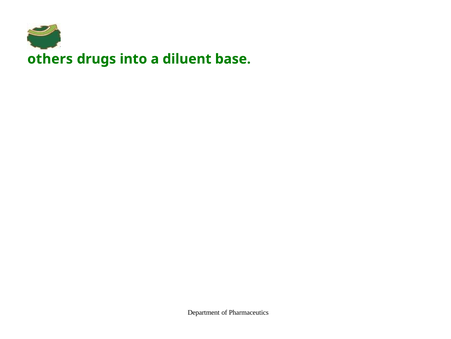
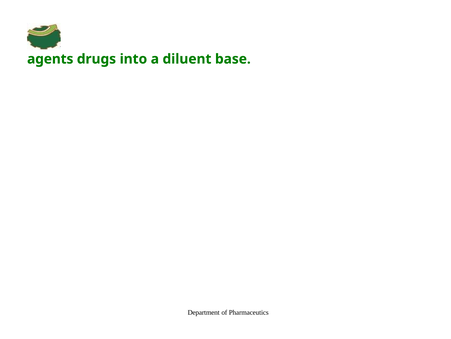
others: others -> agents (50, 59)
